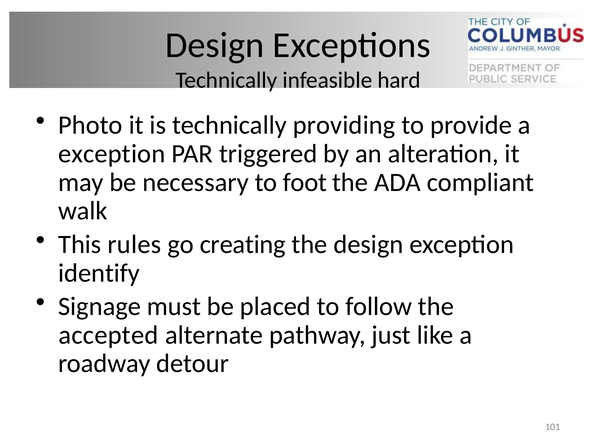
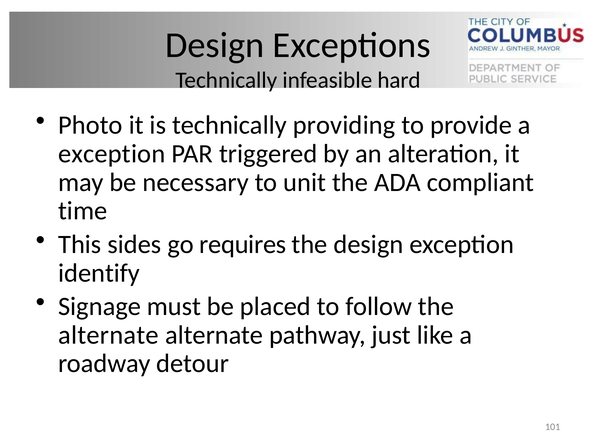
foot: foot -> unit (305, 182)
walk: walk -> time (83, 211)
rules: rules -> sides (134, 244)
creating: creating -> requires (243, 244)
accepted: accepted -> alternate (108, 335)
